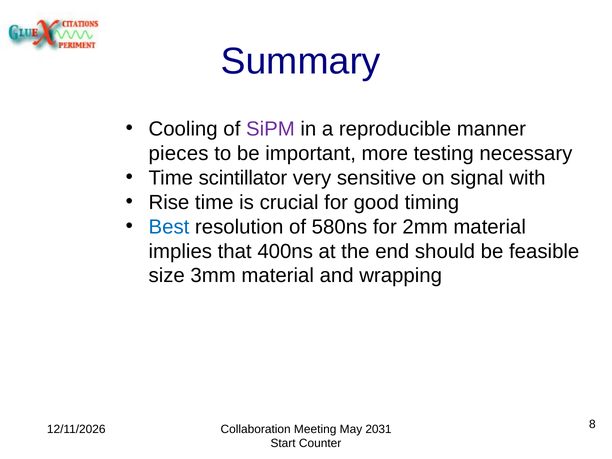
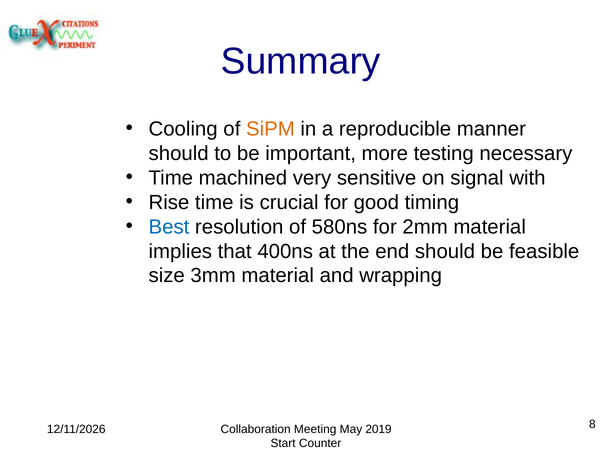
SiPM colour: purple -> orange (270, 129)
pieces: pieces -> should (179, 153)
scintillator: scintillator -> machined (243, 178)
2031: 2031 -> 2019 (378, 429)
